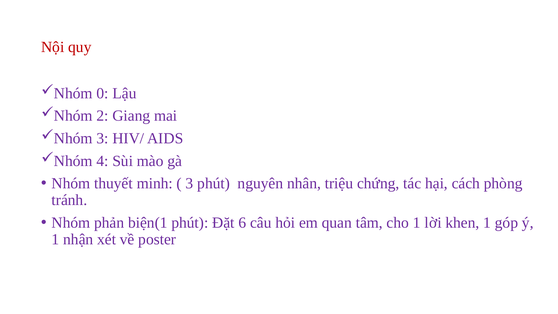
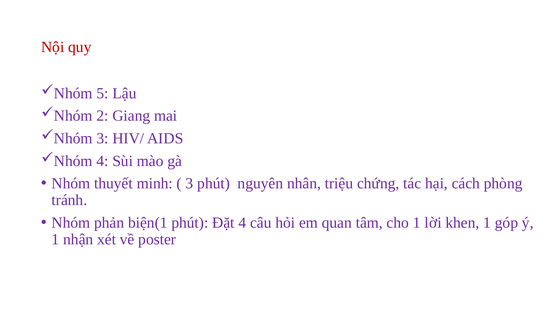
0: 0 -> 5 (102, 93)
Đặt 6: 6 -> 4 (242, 223)
